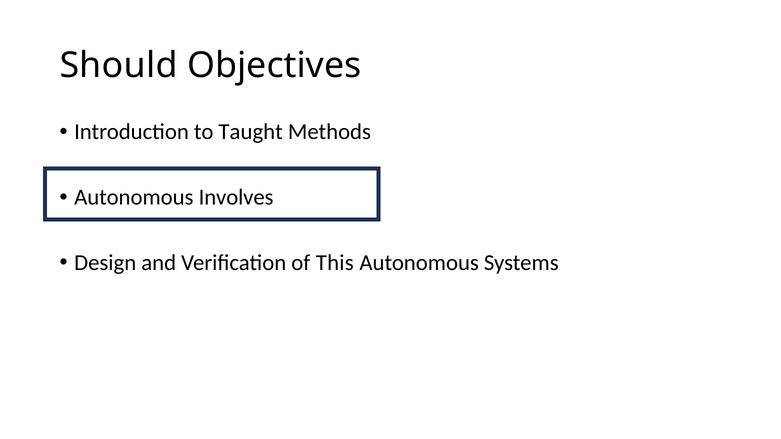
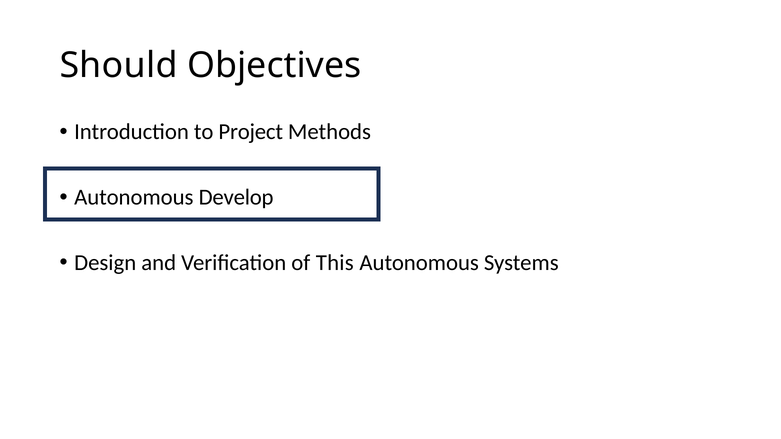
Taught: Taught -> Project (251, 132)
Involves: Involves -> Develop (236, 198)
